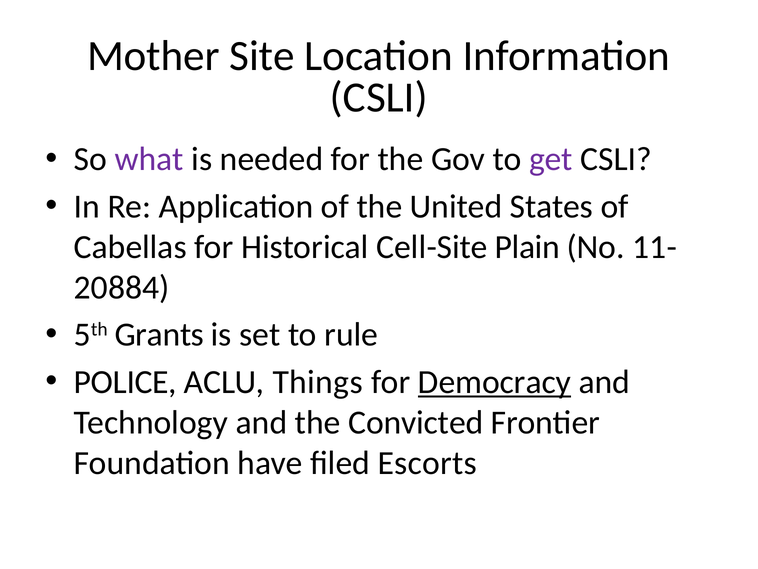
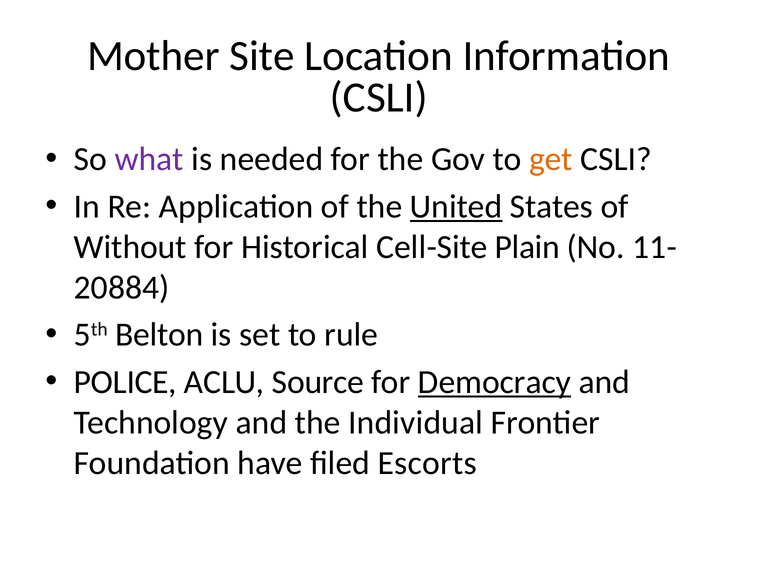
get colour: purple -> orange (551, 159)
United underline: none -> present (456, 206)
Cabellas: Cabellas -> Without (130, 247)
Grants: Grants -> Belton (159, 334)
Things: Things -> Source (318, 382)
Convicted: Convicted -> Individual (416, 422)
